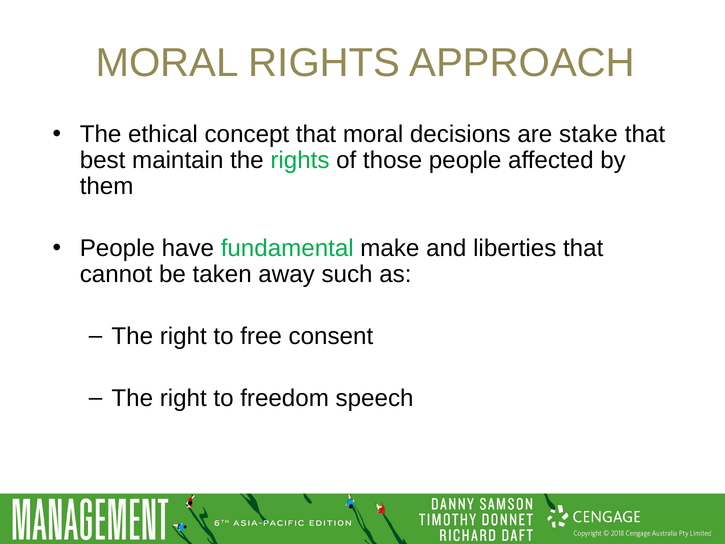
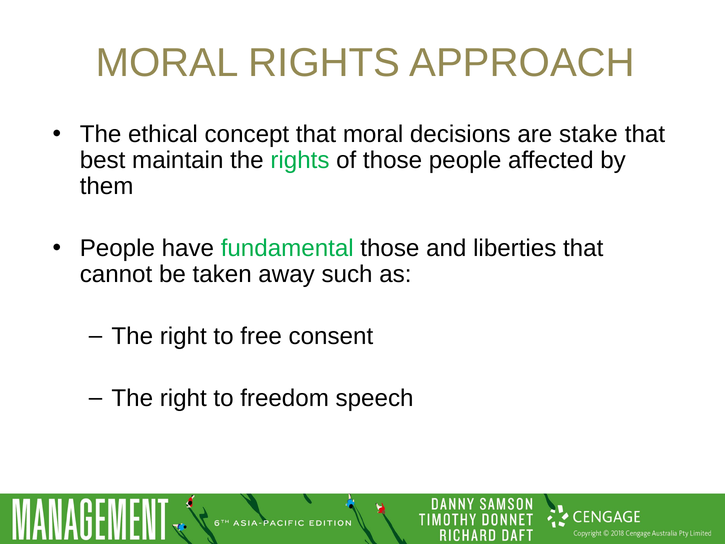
fundamental make: make -> those (390, 248)
